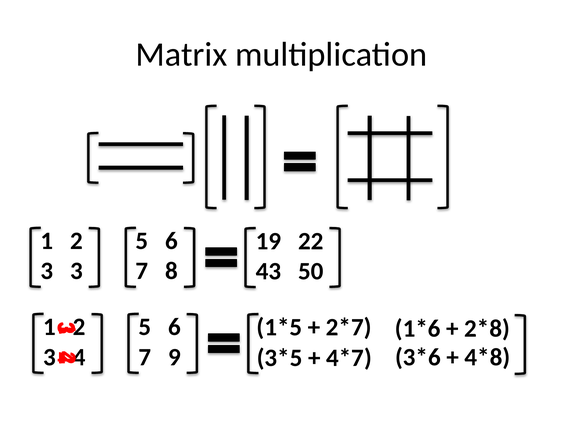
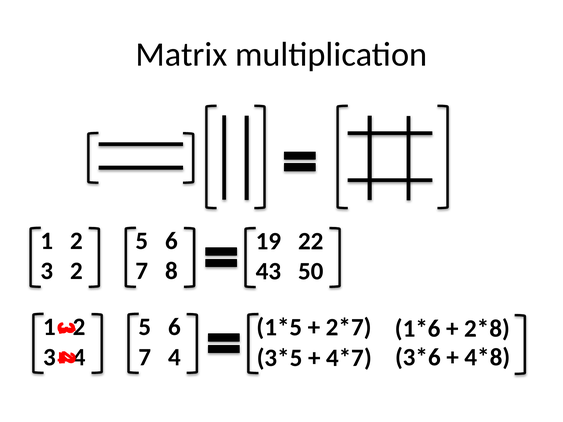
3: 3 -> 2 (76, 271)
9: 9 -> 4 (174, 357)
